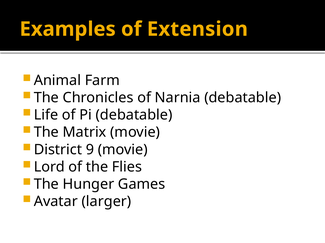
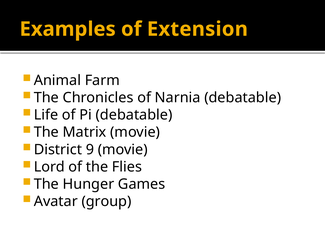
larger: larger -> group (106, 202)
